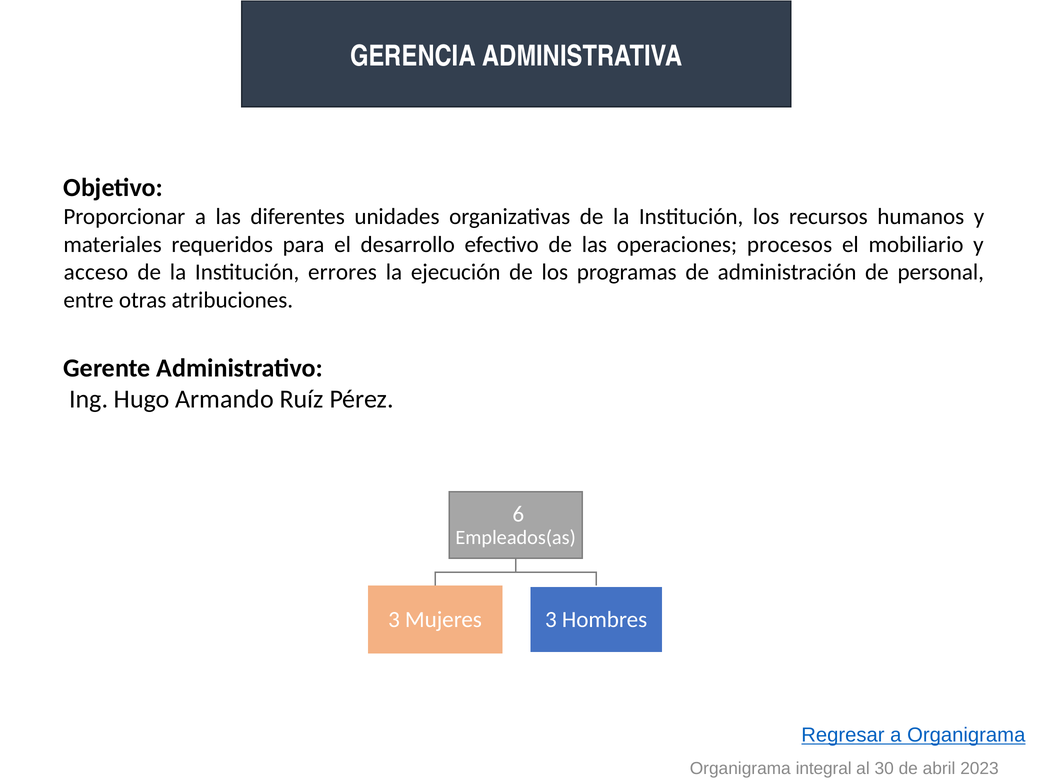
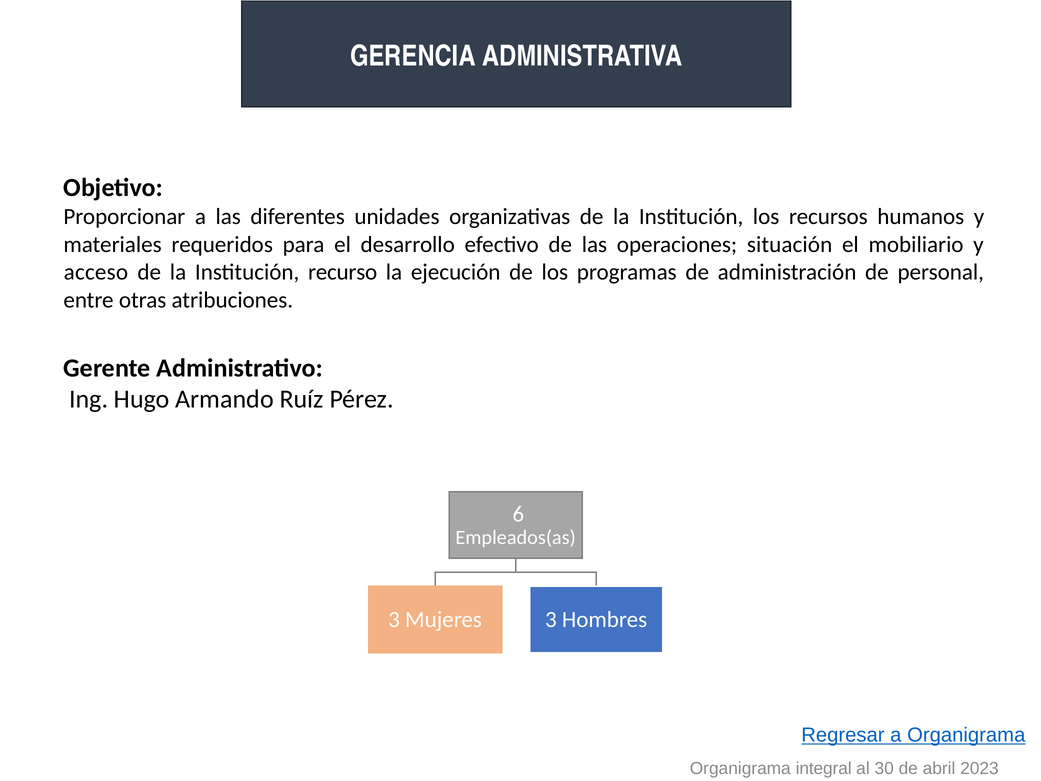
procesos: procesos -> situación (790, 244)
errores: errores -> recurso (343, 272)
